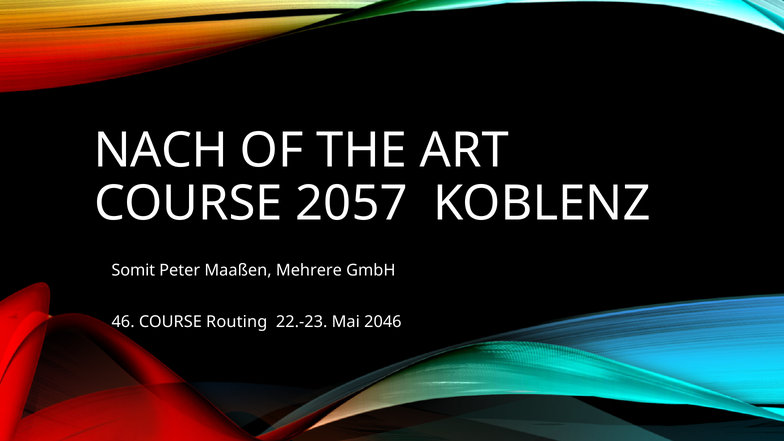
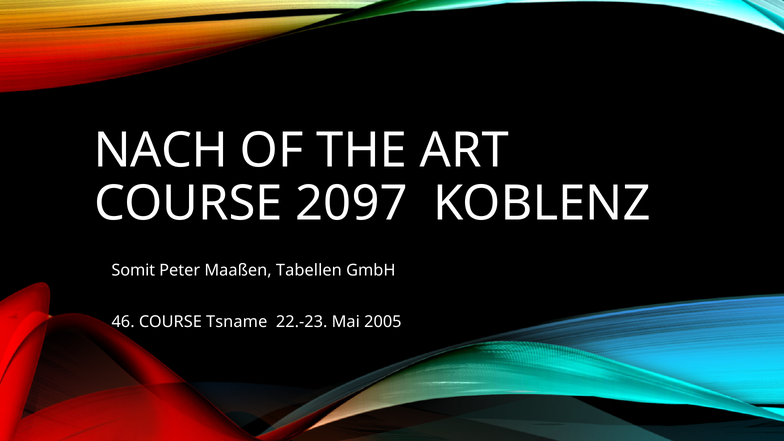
2057: 2057 -> 2097 (352, 204)
Mehrere: Mehrere -> Tabellen (309, 270)
Routing: Routing -> Tsname (237, 322)
2046: 2046 -> 2005 (383, 322)
